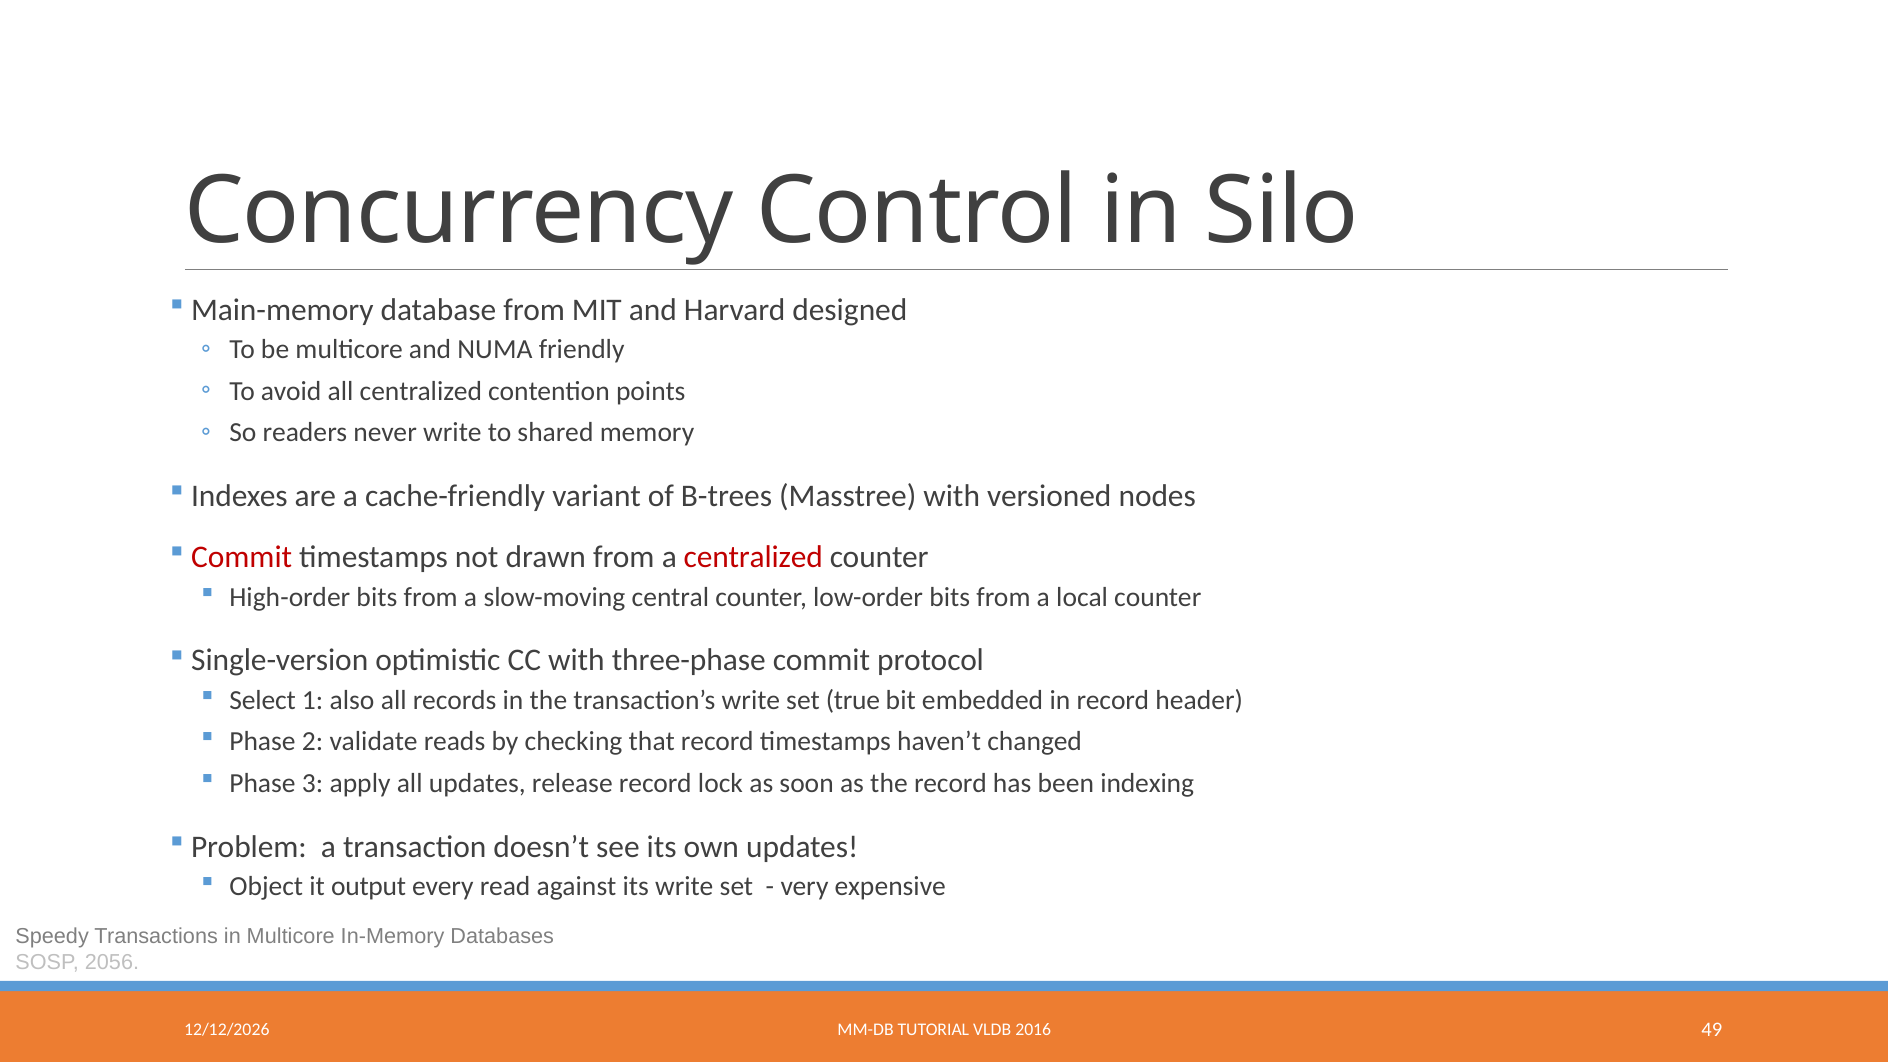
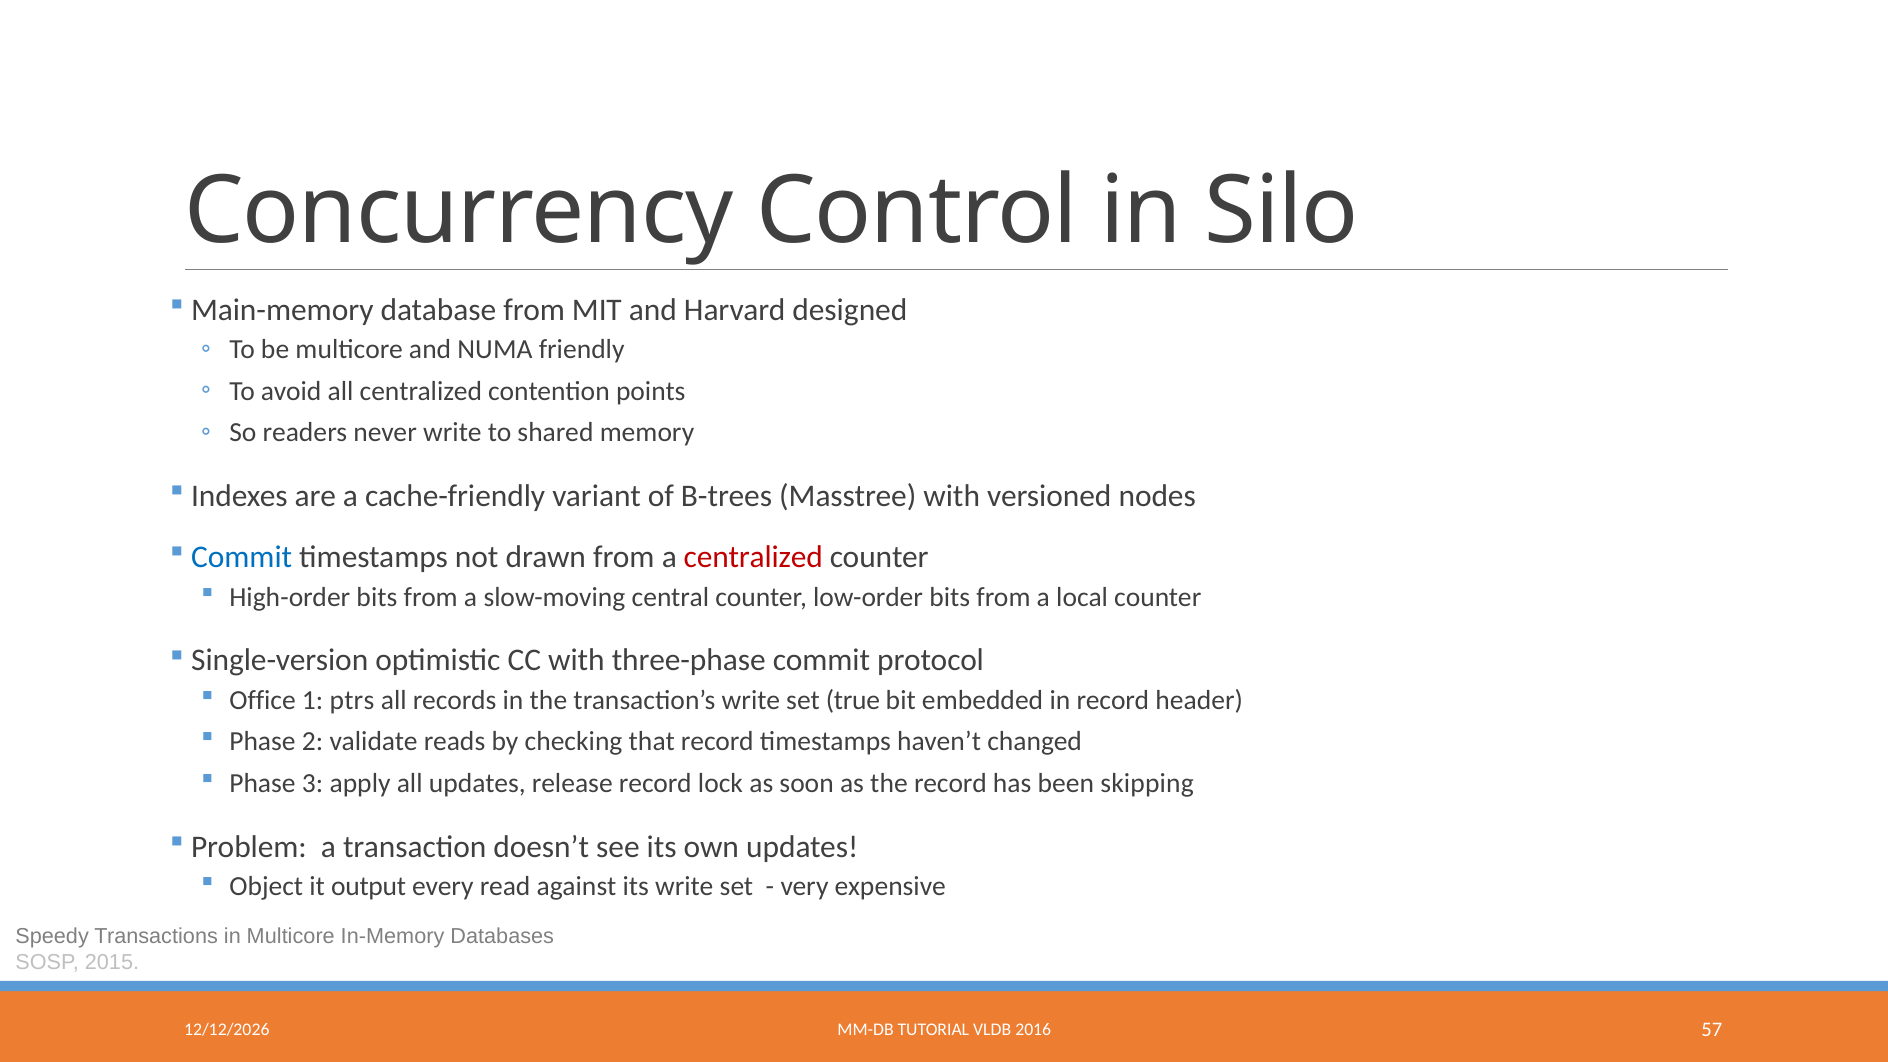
Commit colour: red -> blue (242, 557)
Select: Select -> Office (263, 700)
also: also -> ptrs (352, 700)
indexing: indexing -> skipping (1147, 783)
2056: 2056 -> 2015 (112, 962)
49: 49 -> 57 (1712, 1030)
